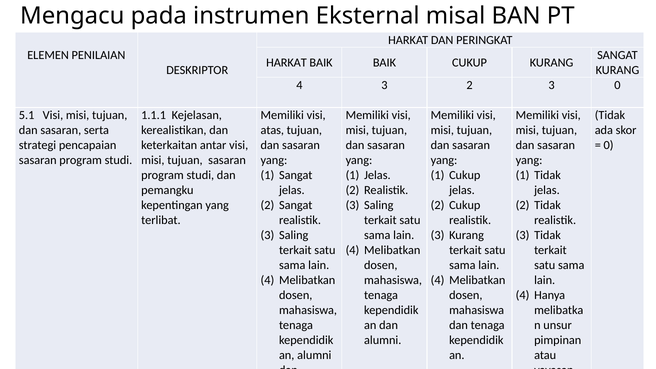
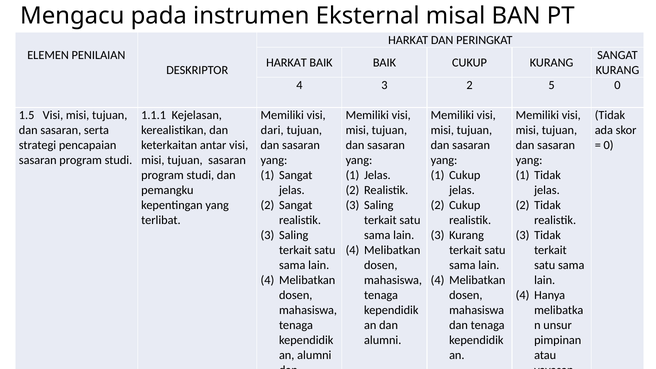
2 3: 3 -> 5 (552, 85)
5.1: 5.1 -> 1.5 (27, 115)
atas: atas -> dari (272, 130)
